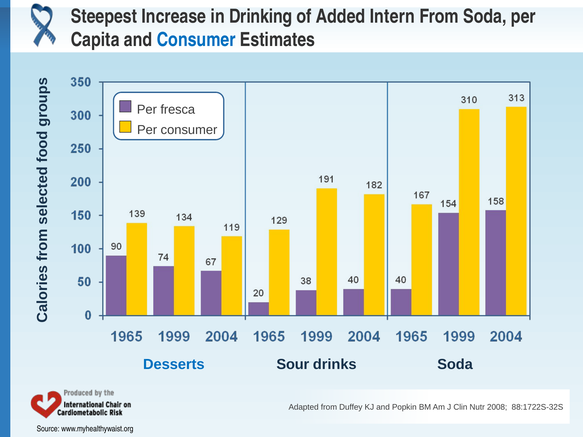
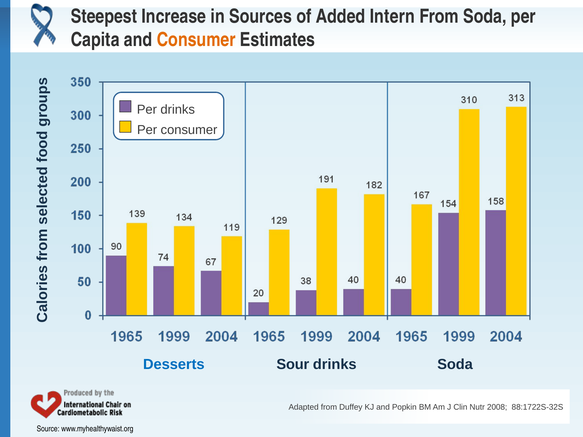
Drinking: Drinking -> Sources (261, 16)
Consumer colour: blue -> orange (196, 40)
Per fresca: fresca -> drinks (178, 110)
